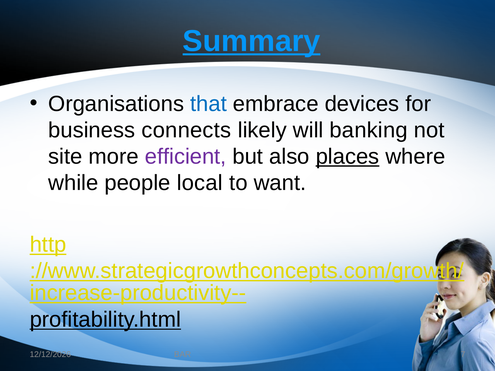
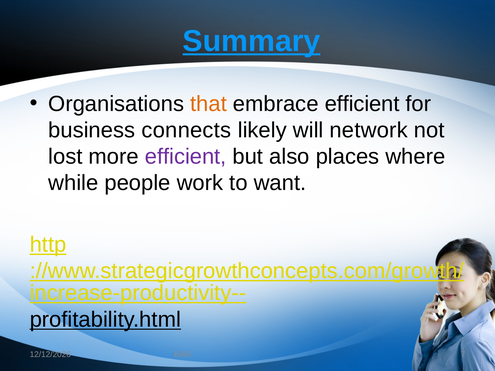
that colour: blue -> orange (208, 104)
embrace devices: devices -> efficient (362, 104)
banking: banking -> network (369, 130)
site: site -> lost (65, 157)
places underline: present -> none (347, 157)
local: local -> work (200, 183)
